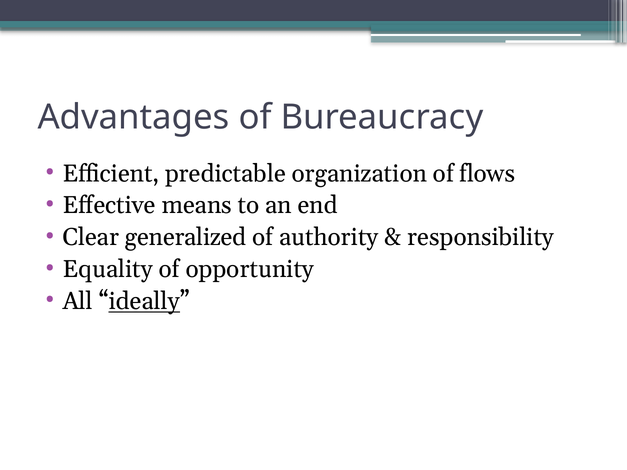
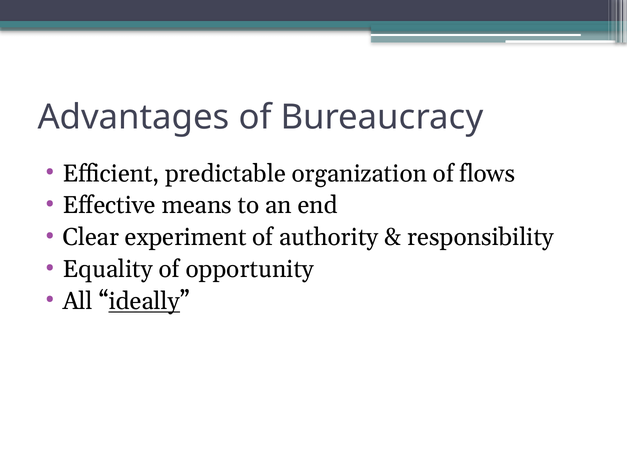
generalized: generalized -> experiment (186, 237)
